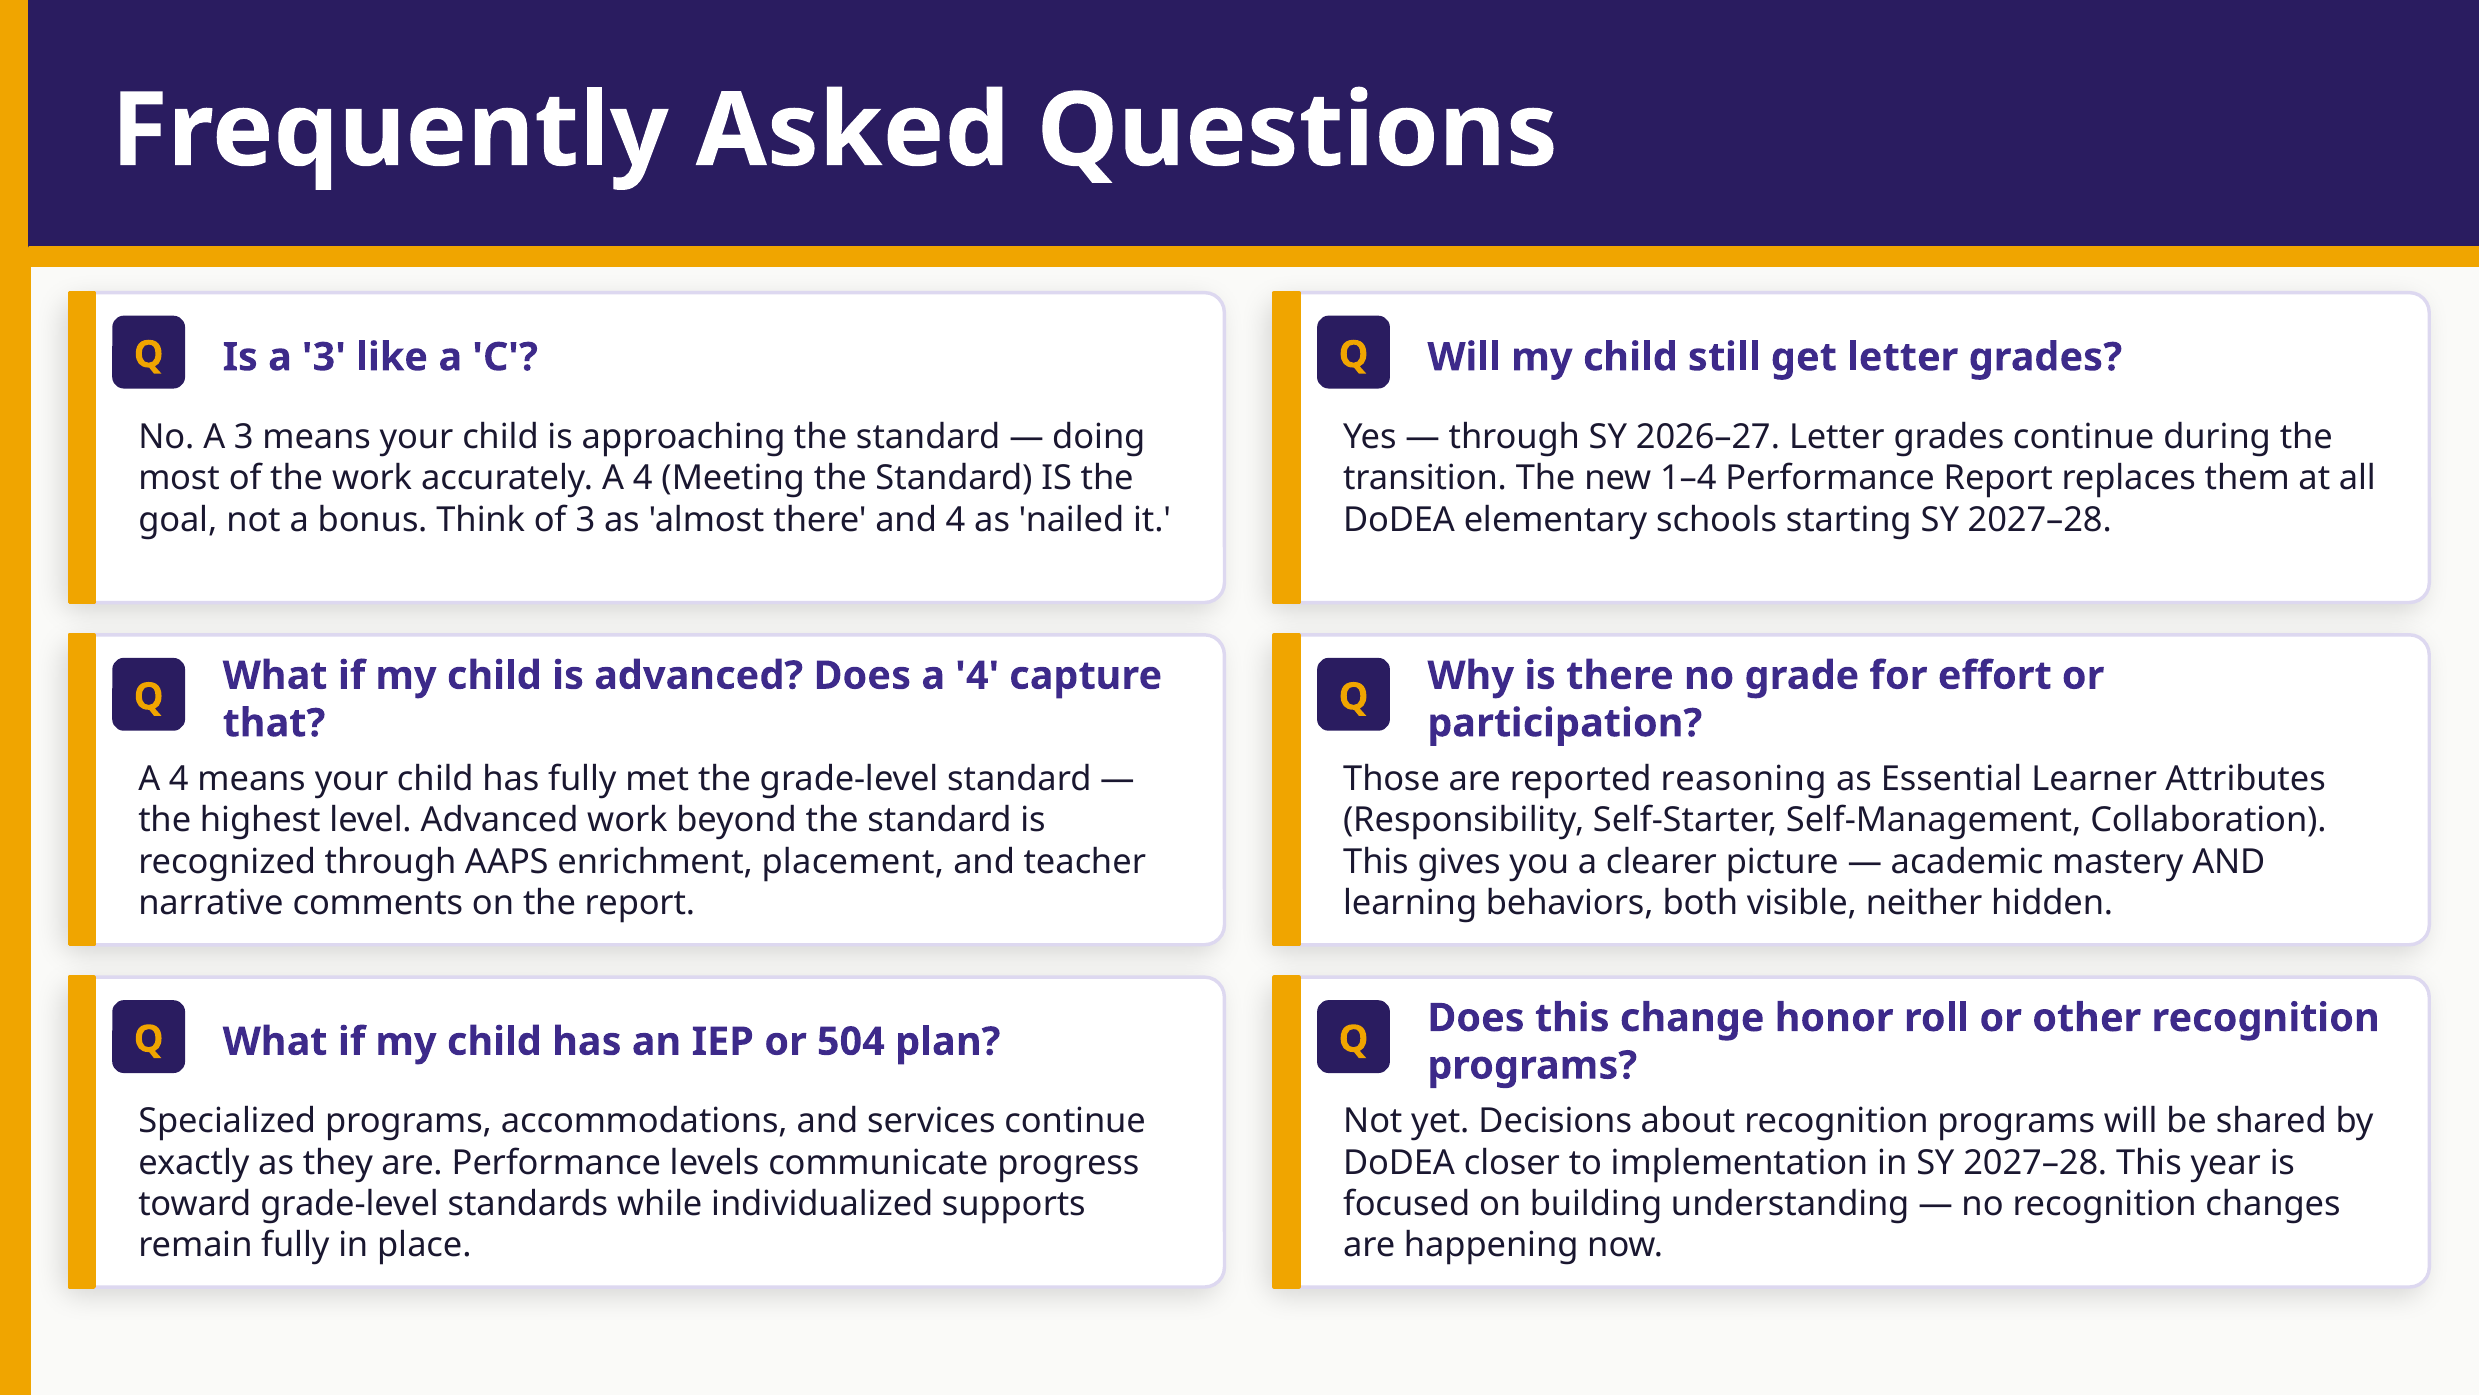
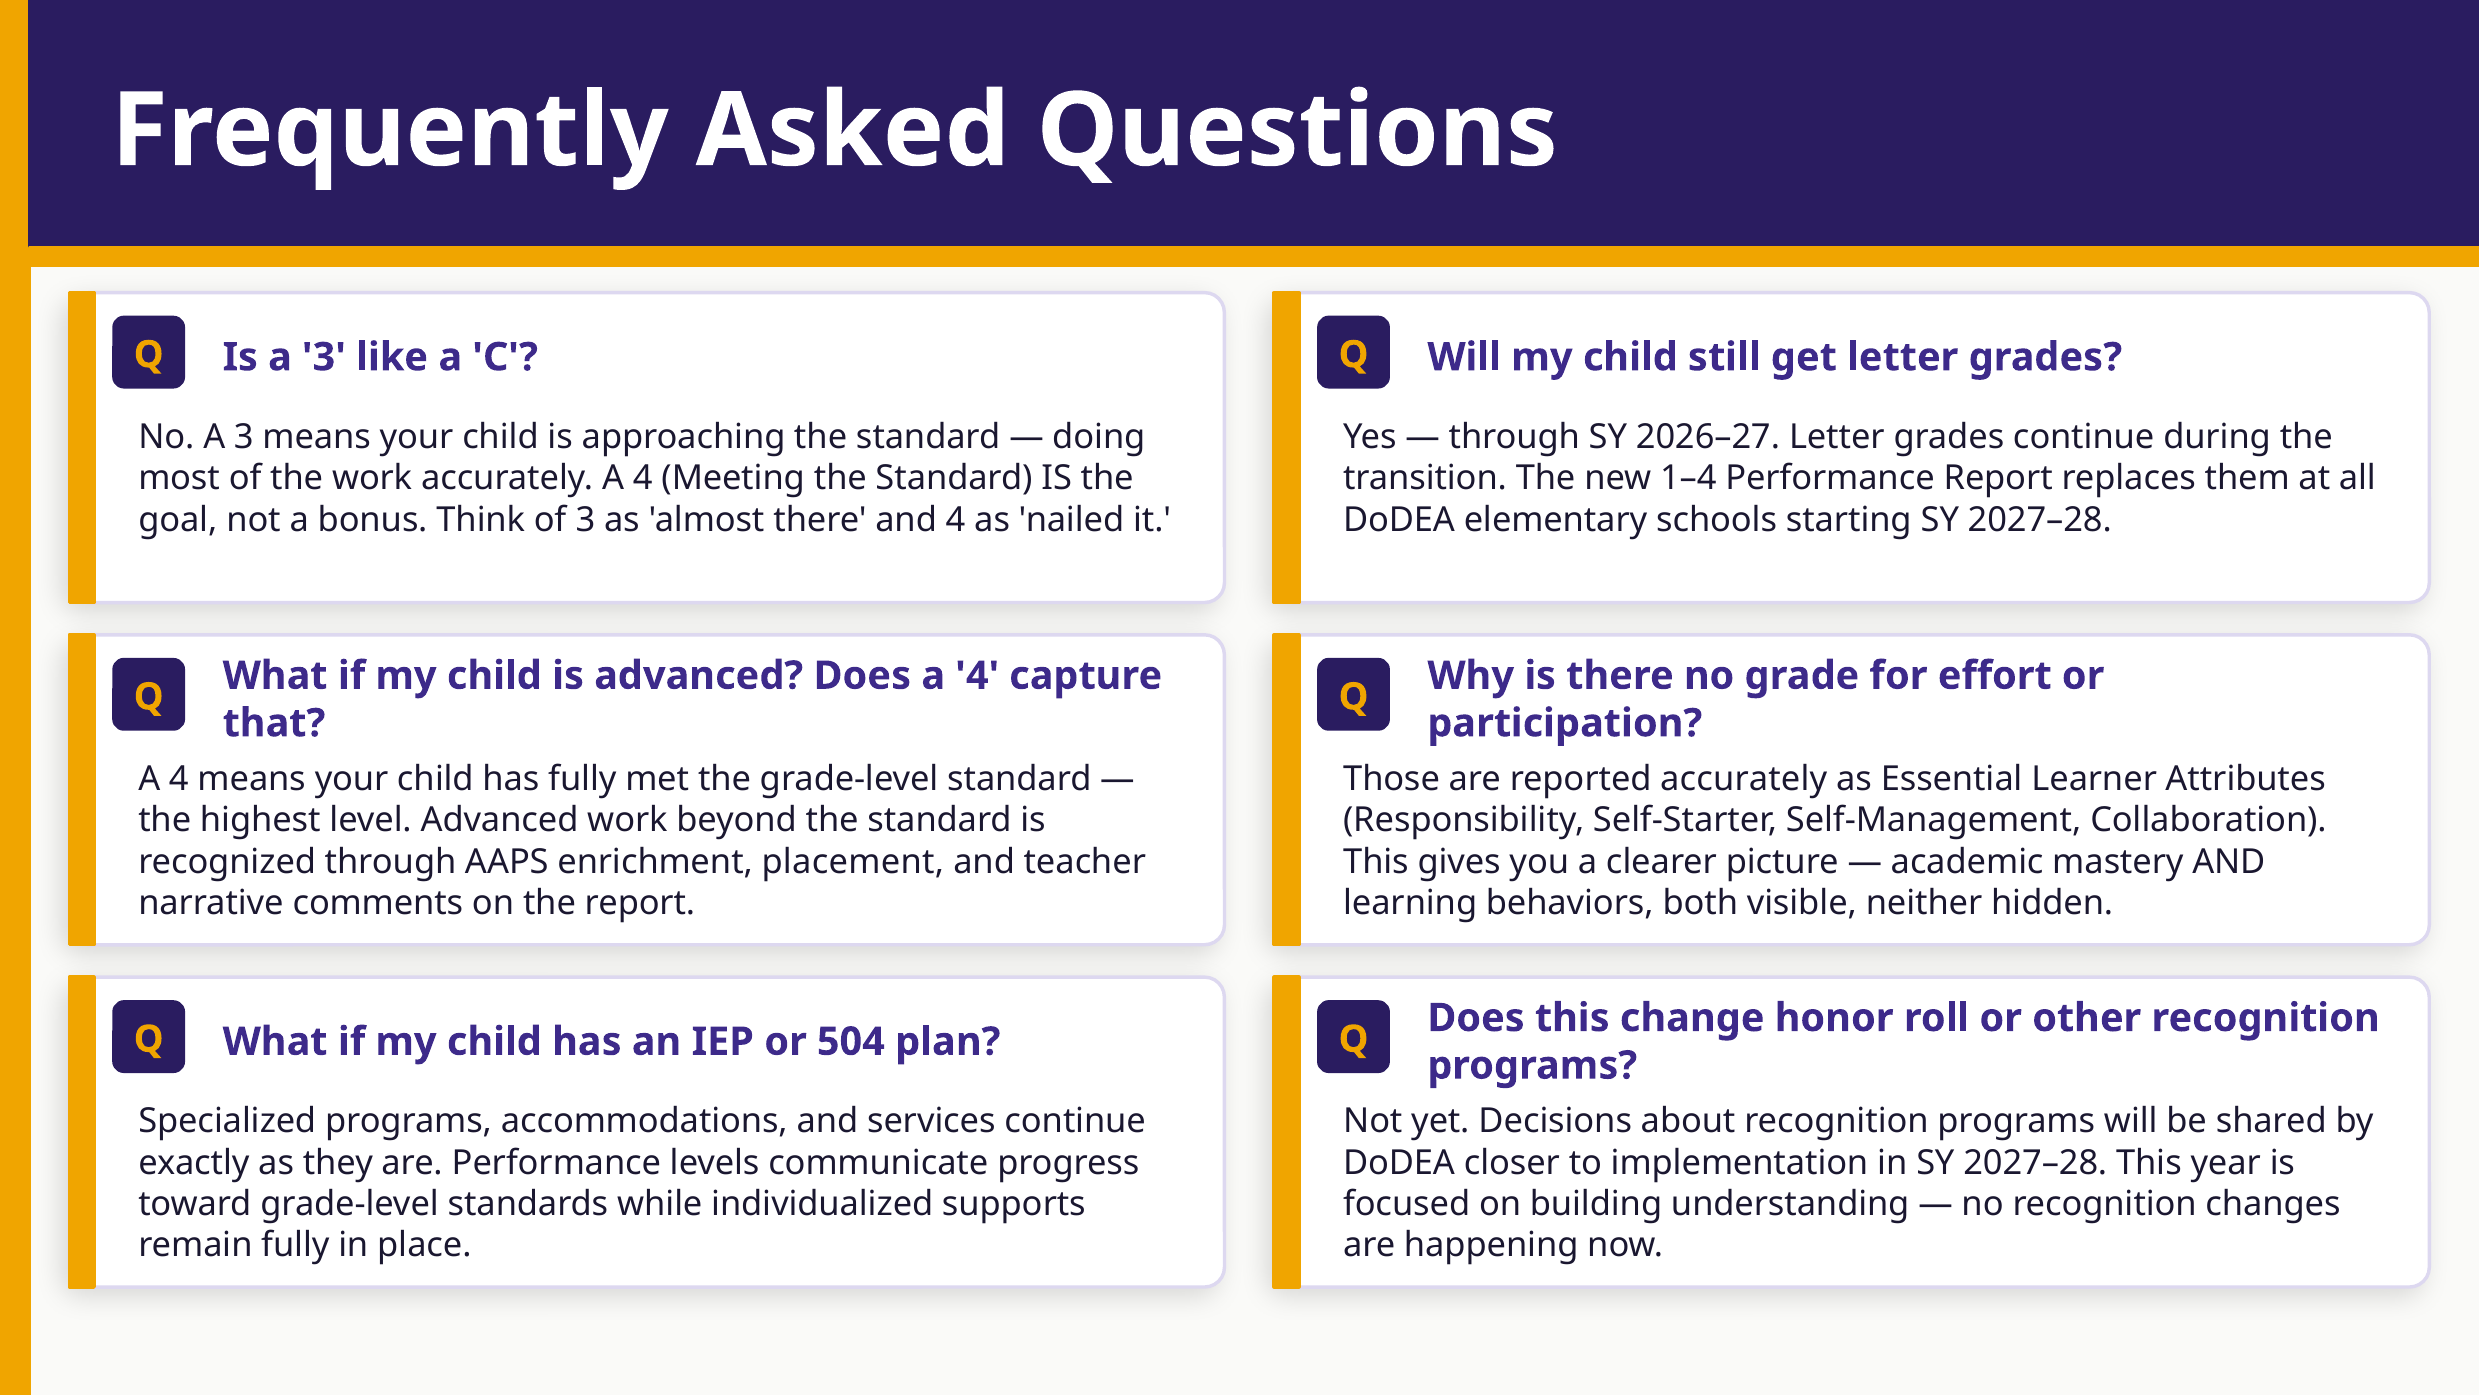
reported reasoning: reasoning -> accurately (1744, 779)
